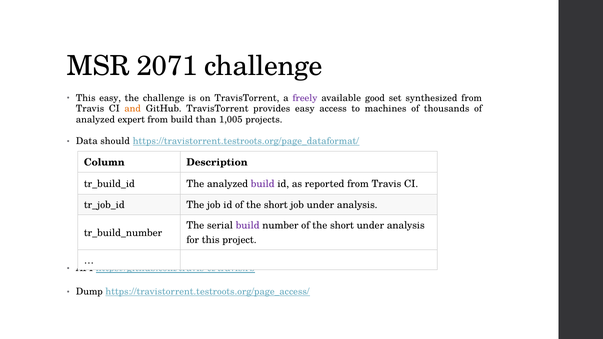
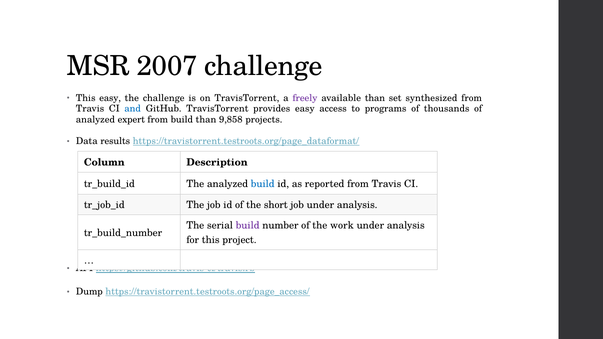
2071: 2071 -> 2007 (167, 66)
available good: good -> than (375, 98)
and colour: orange -> blue (133, 109)
machines: machines -> programs (386, 109)
1,005: 1,005 -> 9,858 (231, 120)
should: should -> results (115, 141)
build colour: purple -> blue (263, 184)
number of the short: short -> work (342, 226)
